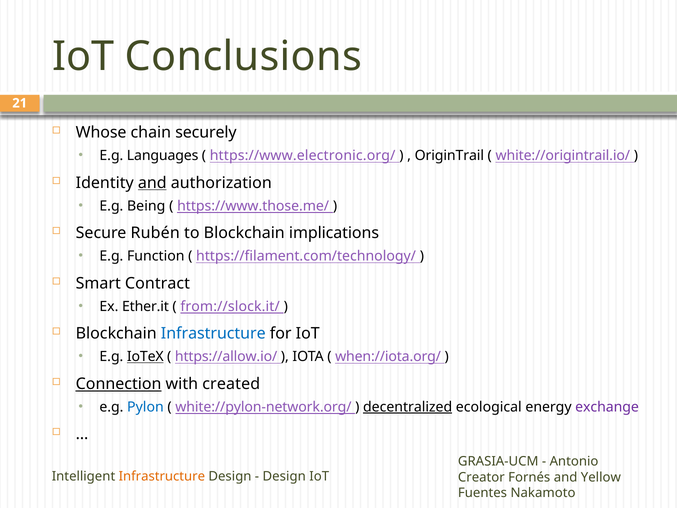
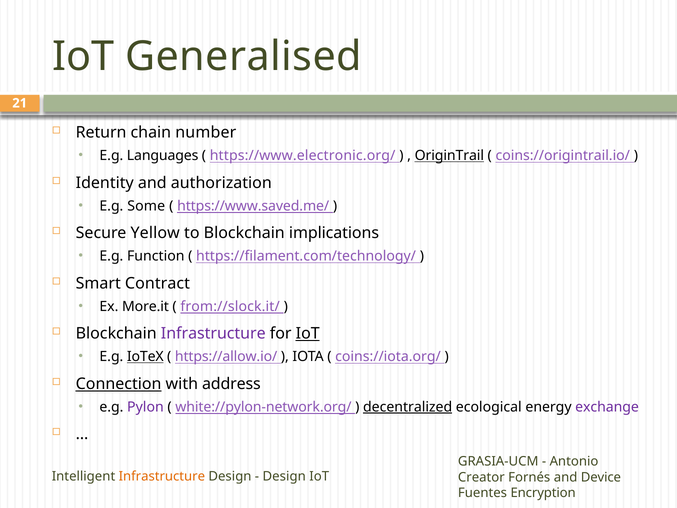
Conclusions: Conclusions -> Generalised (243, 56)
Whose: Whose -> Return (101, 133)
securely: securely -> number (206, 133)
OriginTrail underline: none -> present (449, 156)
white://origintrail.io/: white://origintrail.io/ -> coins://origintrail.io/ (563, 156)
and underline: present -> none (152, 183)
Being: Being -> Some (146, 206)
https://www.those.me/: https://www.those.me/ -> https://www.saved.me/ (253, 206)
Rubén: Rubén -> Yellow (155, 233)
Ether.it: Ether.it -> More.it (145, 306)
Infrastructure colour: blue -> purple (213, 333)
IoT underline: none -> present (308, 333)
when://iota.org/: when://iota.org/ -> coins://iota.org/ (388, 357)
created: created -> address (231, 384)
Pylon colour: blue -> purple (145, 407)
Yellow: Yellow -> Device (601, 477)
Nakamoto: Nakamoto -> Encryption (543, 493)
